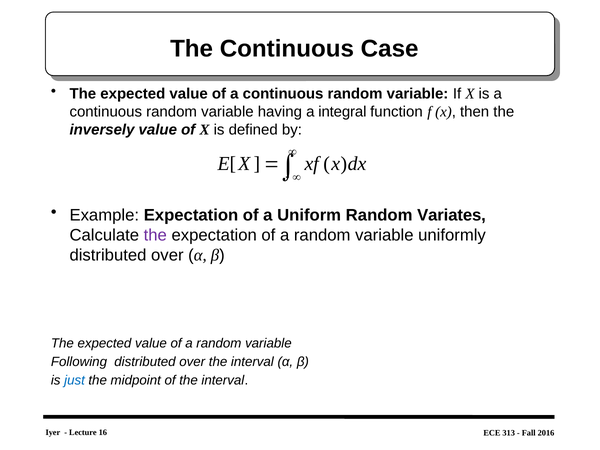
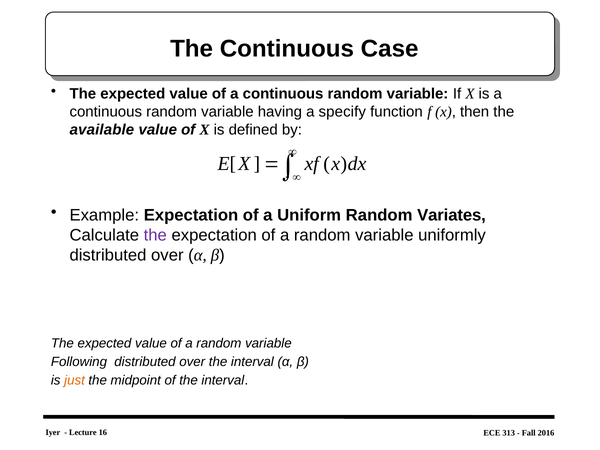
integral: integral -> specify (342, 112)
inversely: inversely -> available (102, 130)
just colour: blue -> orange (75, 381)
